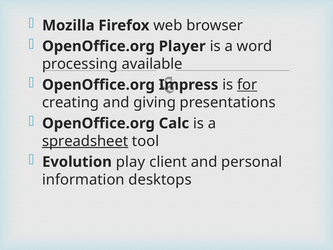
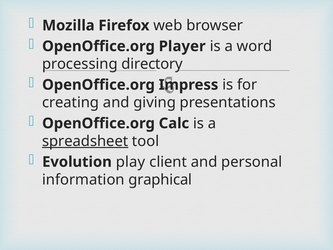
available: available -> directory (152, 64)
for underline: present -> none (247, 85)
desktops: desktops -> graphical (160, 180)
